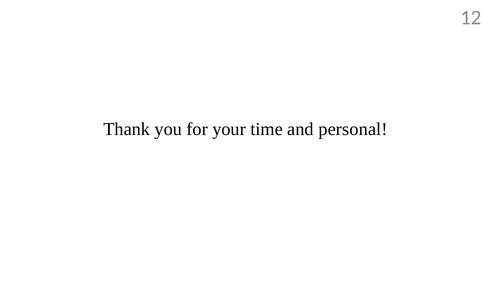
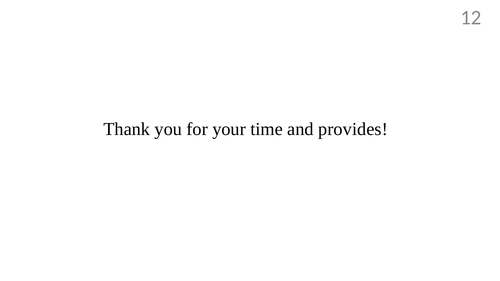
personal: personal -> provides (353, 129)
